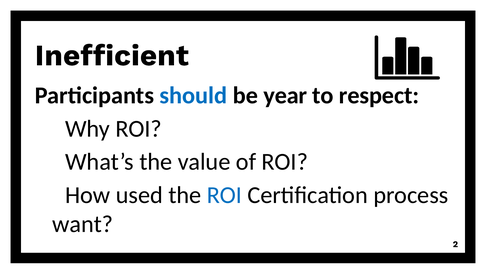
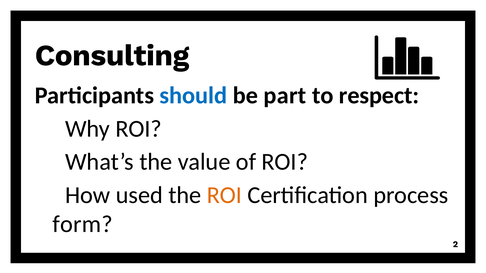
Inefficient: Inefficient -> Consulting (112, 56)
year: year -> part (285, 96)
ROI colour: blue -> orange (224, 195)
want: want -> form (83, 225)
